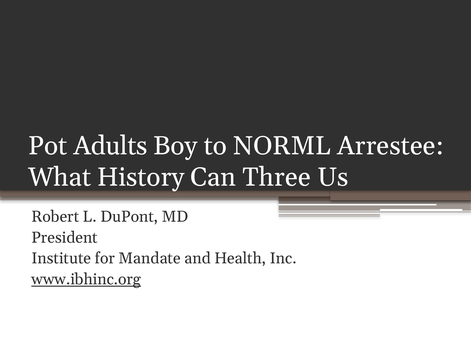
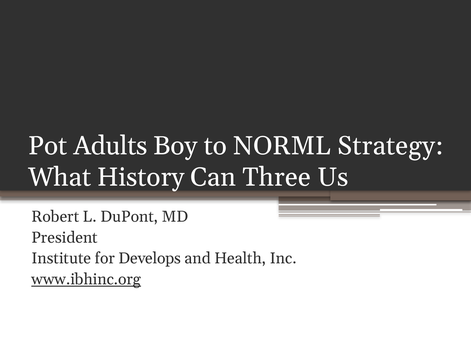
Arrestee: Arrestee -> Strategy (390, 146)
Mandate: Mandate -> Develops (150, 259)
